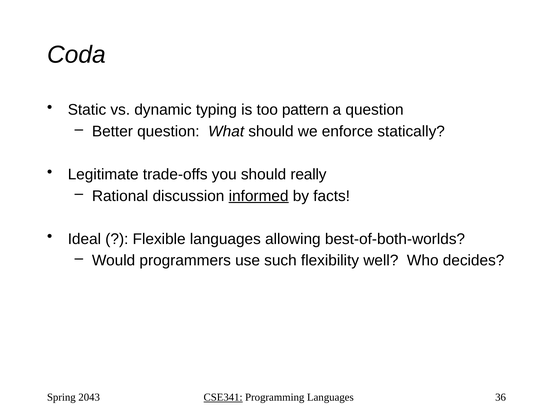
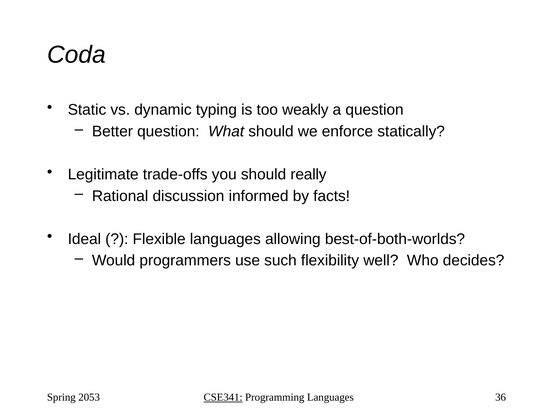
pattern: pattern -> weakly (305, 110)
informed underline: present -> none (259, 196)
2043: 2043 -> 2053 (89, 397)
